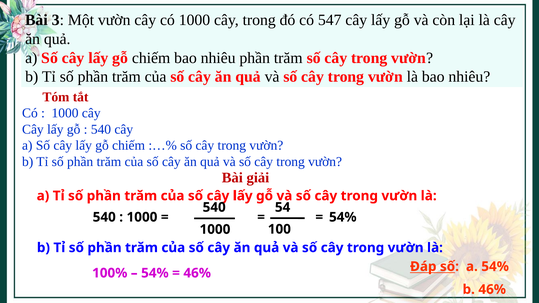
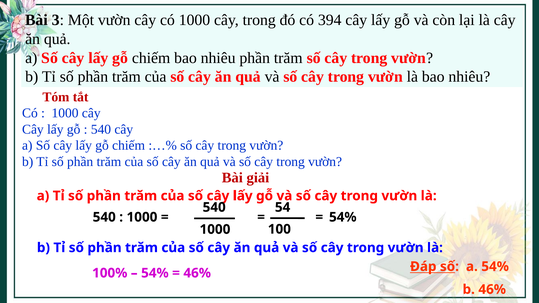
547: 547 -> 394 (330, 20)
